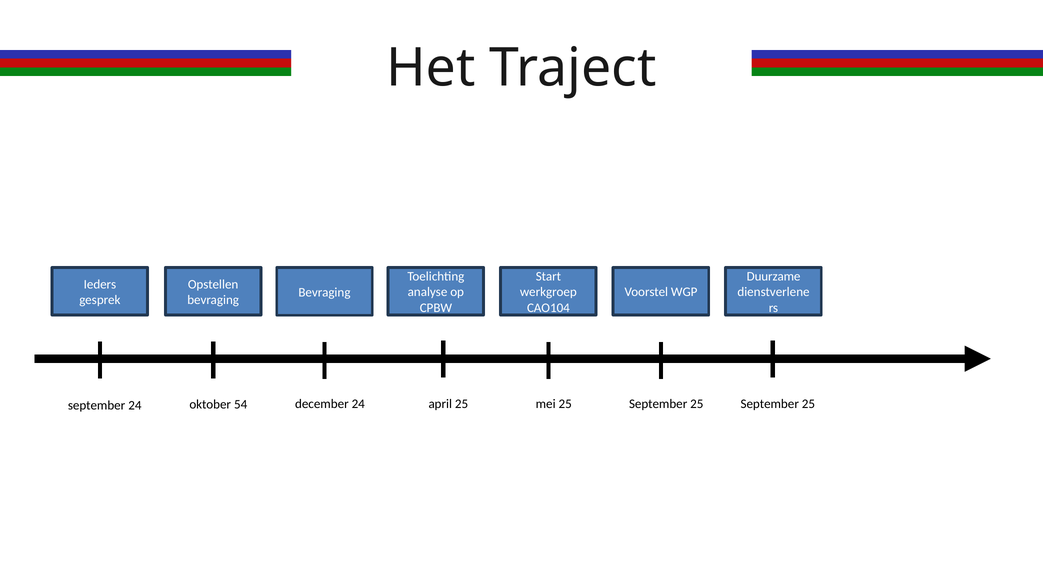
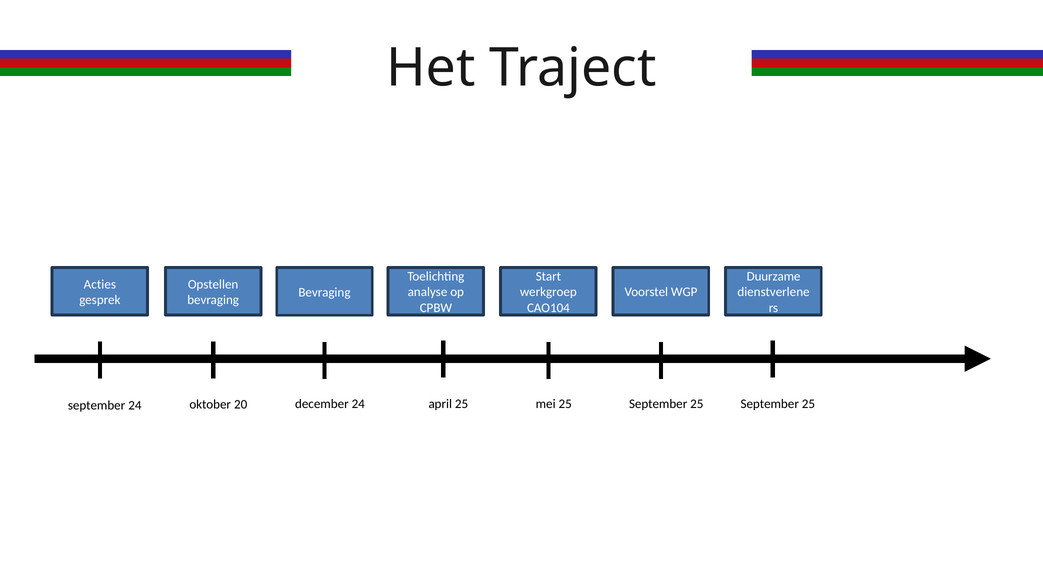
Ieders: Ieders -> Acties (100, 284)
54: 54 -> 20 (241, 404)
